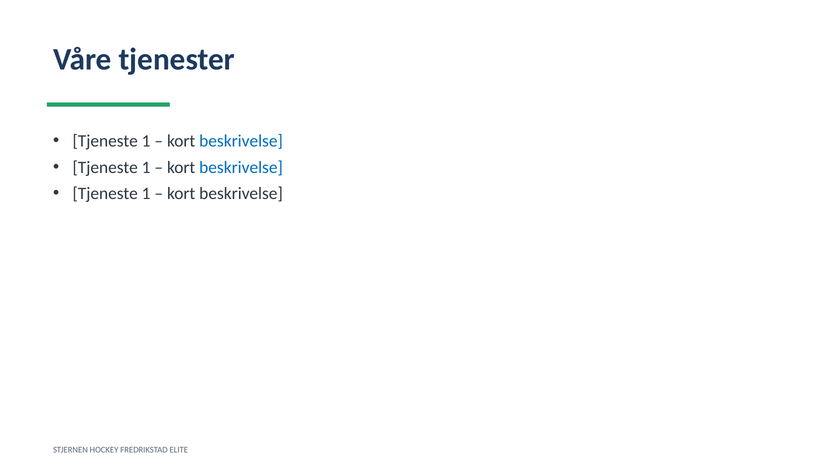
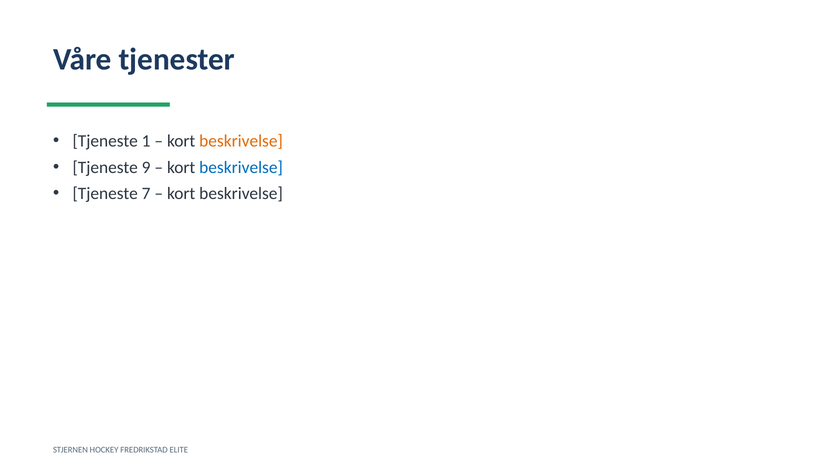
beskrivelse colour: blue -> orange (241, 141)
1: 1 -> 9 (146, 167)
1: 1 -> 7 (146, 193)
